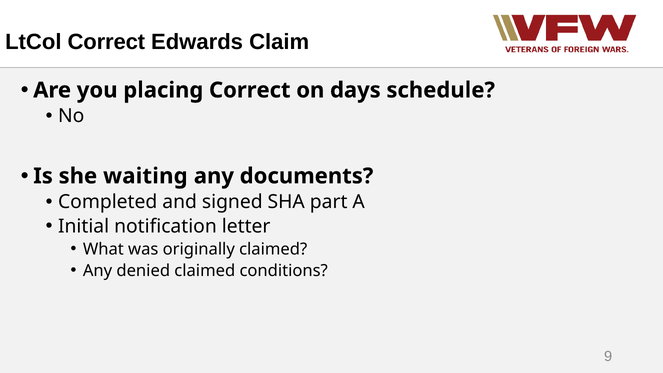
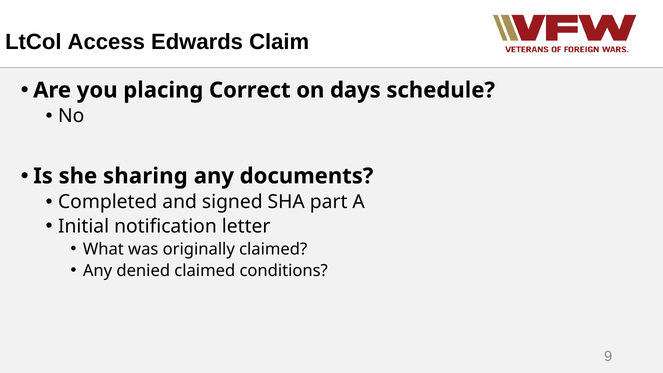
LtCol Correct: Correct -> Access (106, 42)
waiting: waiting -> sharing (145, 176)
